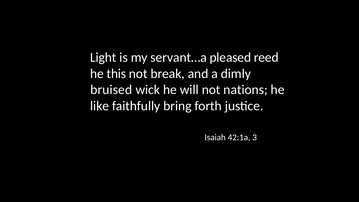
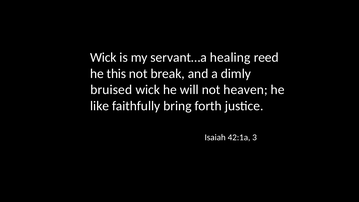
Light: Light -> Wick (103, 57)
pleased: pleased -> healing (230, 57)
nations: nations -> heaven (246, 90)
